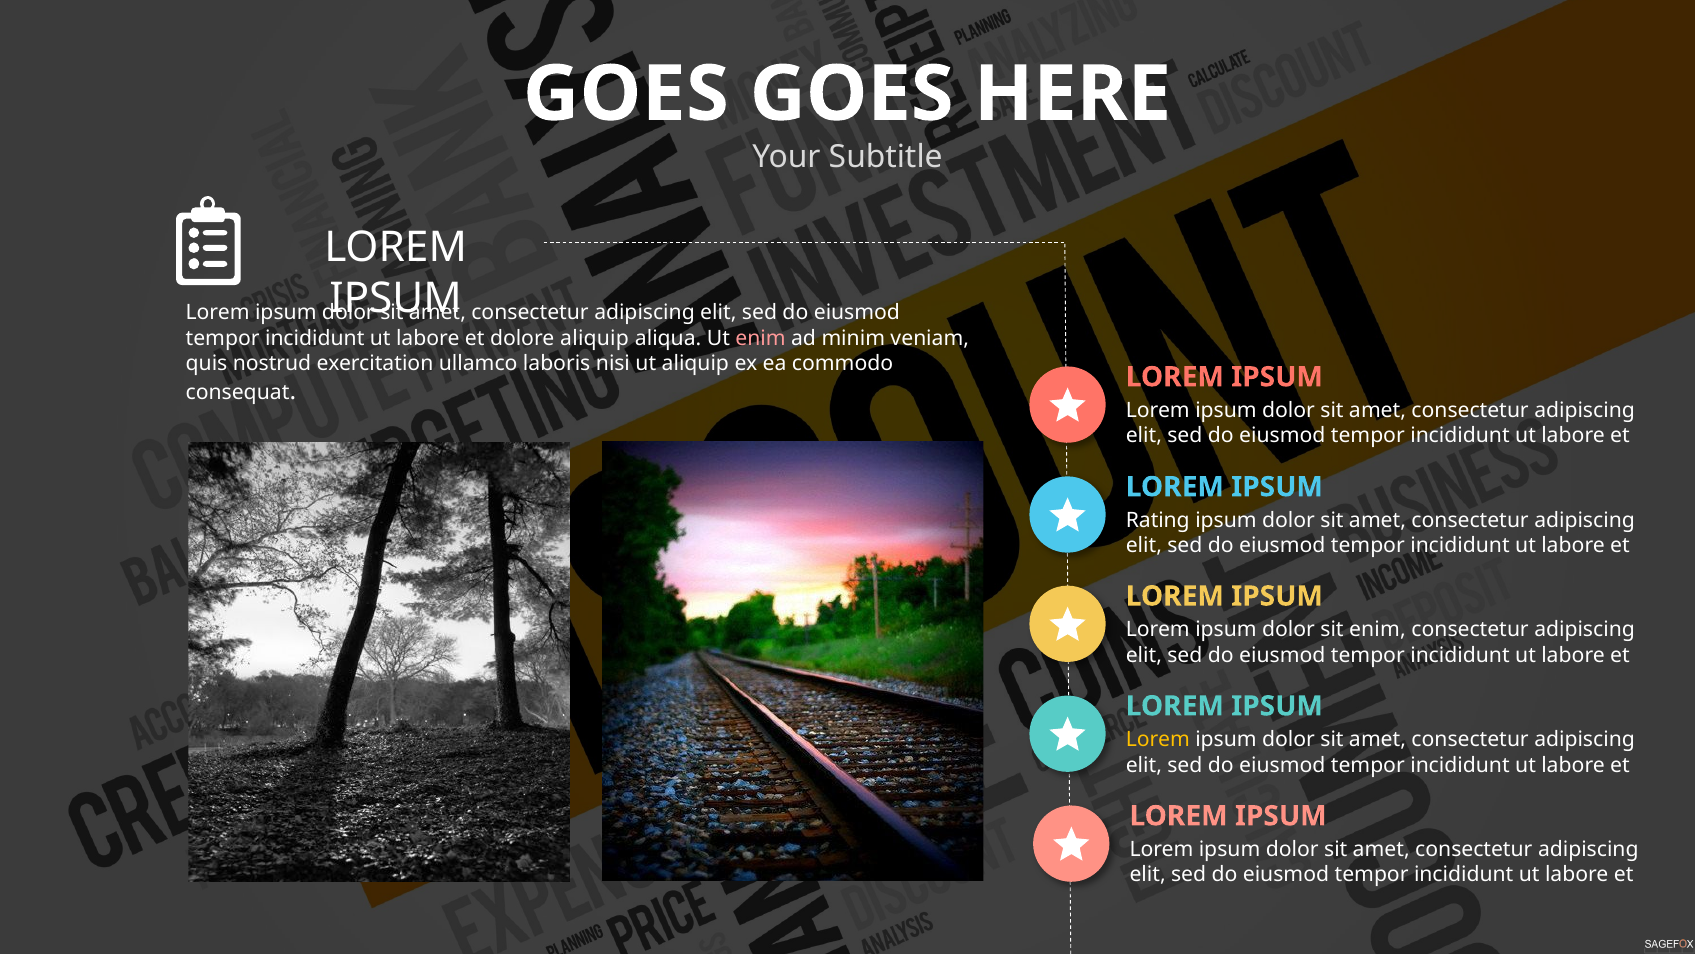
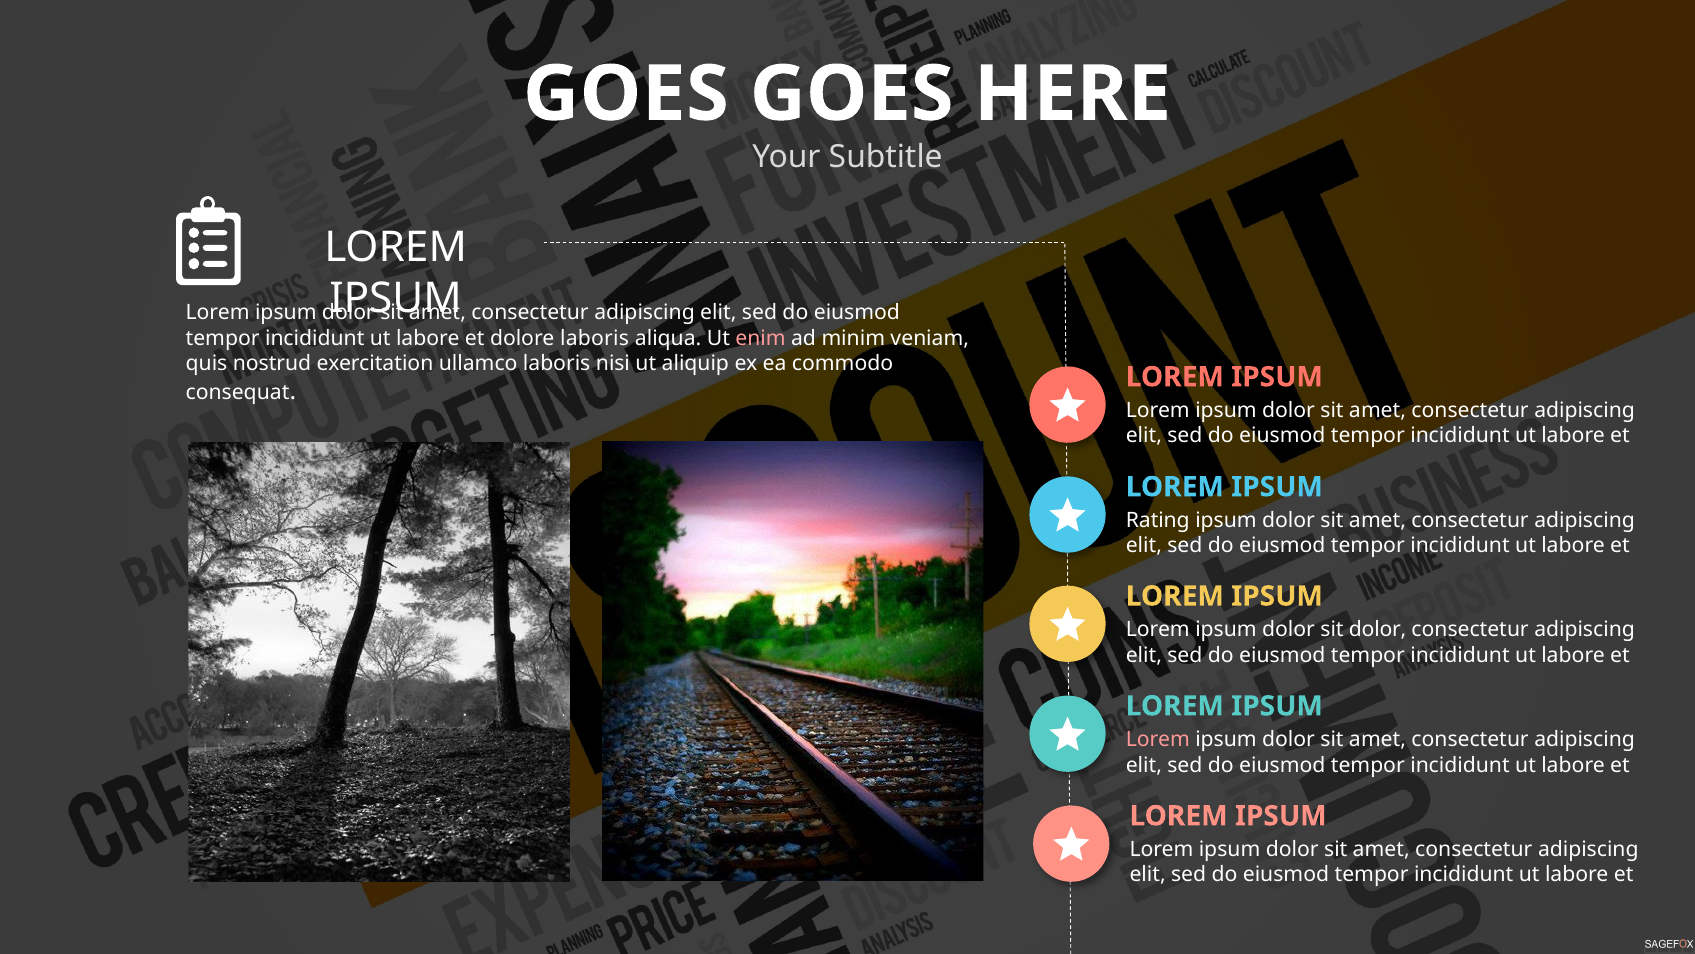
dolore aliquip: aliquip -> laboris (595, 338)
sit enim: enim -> dolor (1378, 629)
Lorem colour: yellow -> pink (1158, 739)
